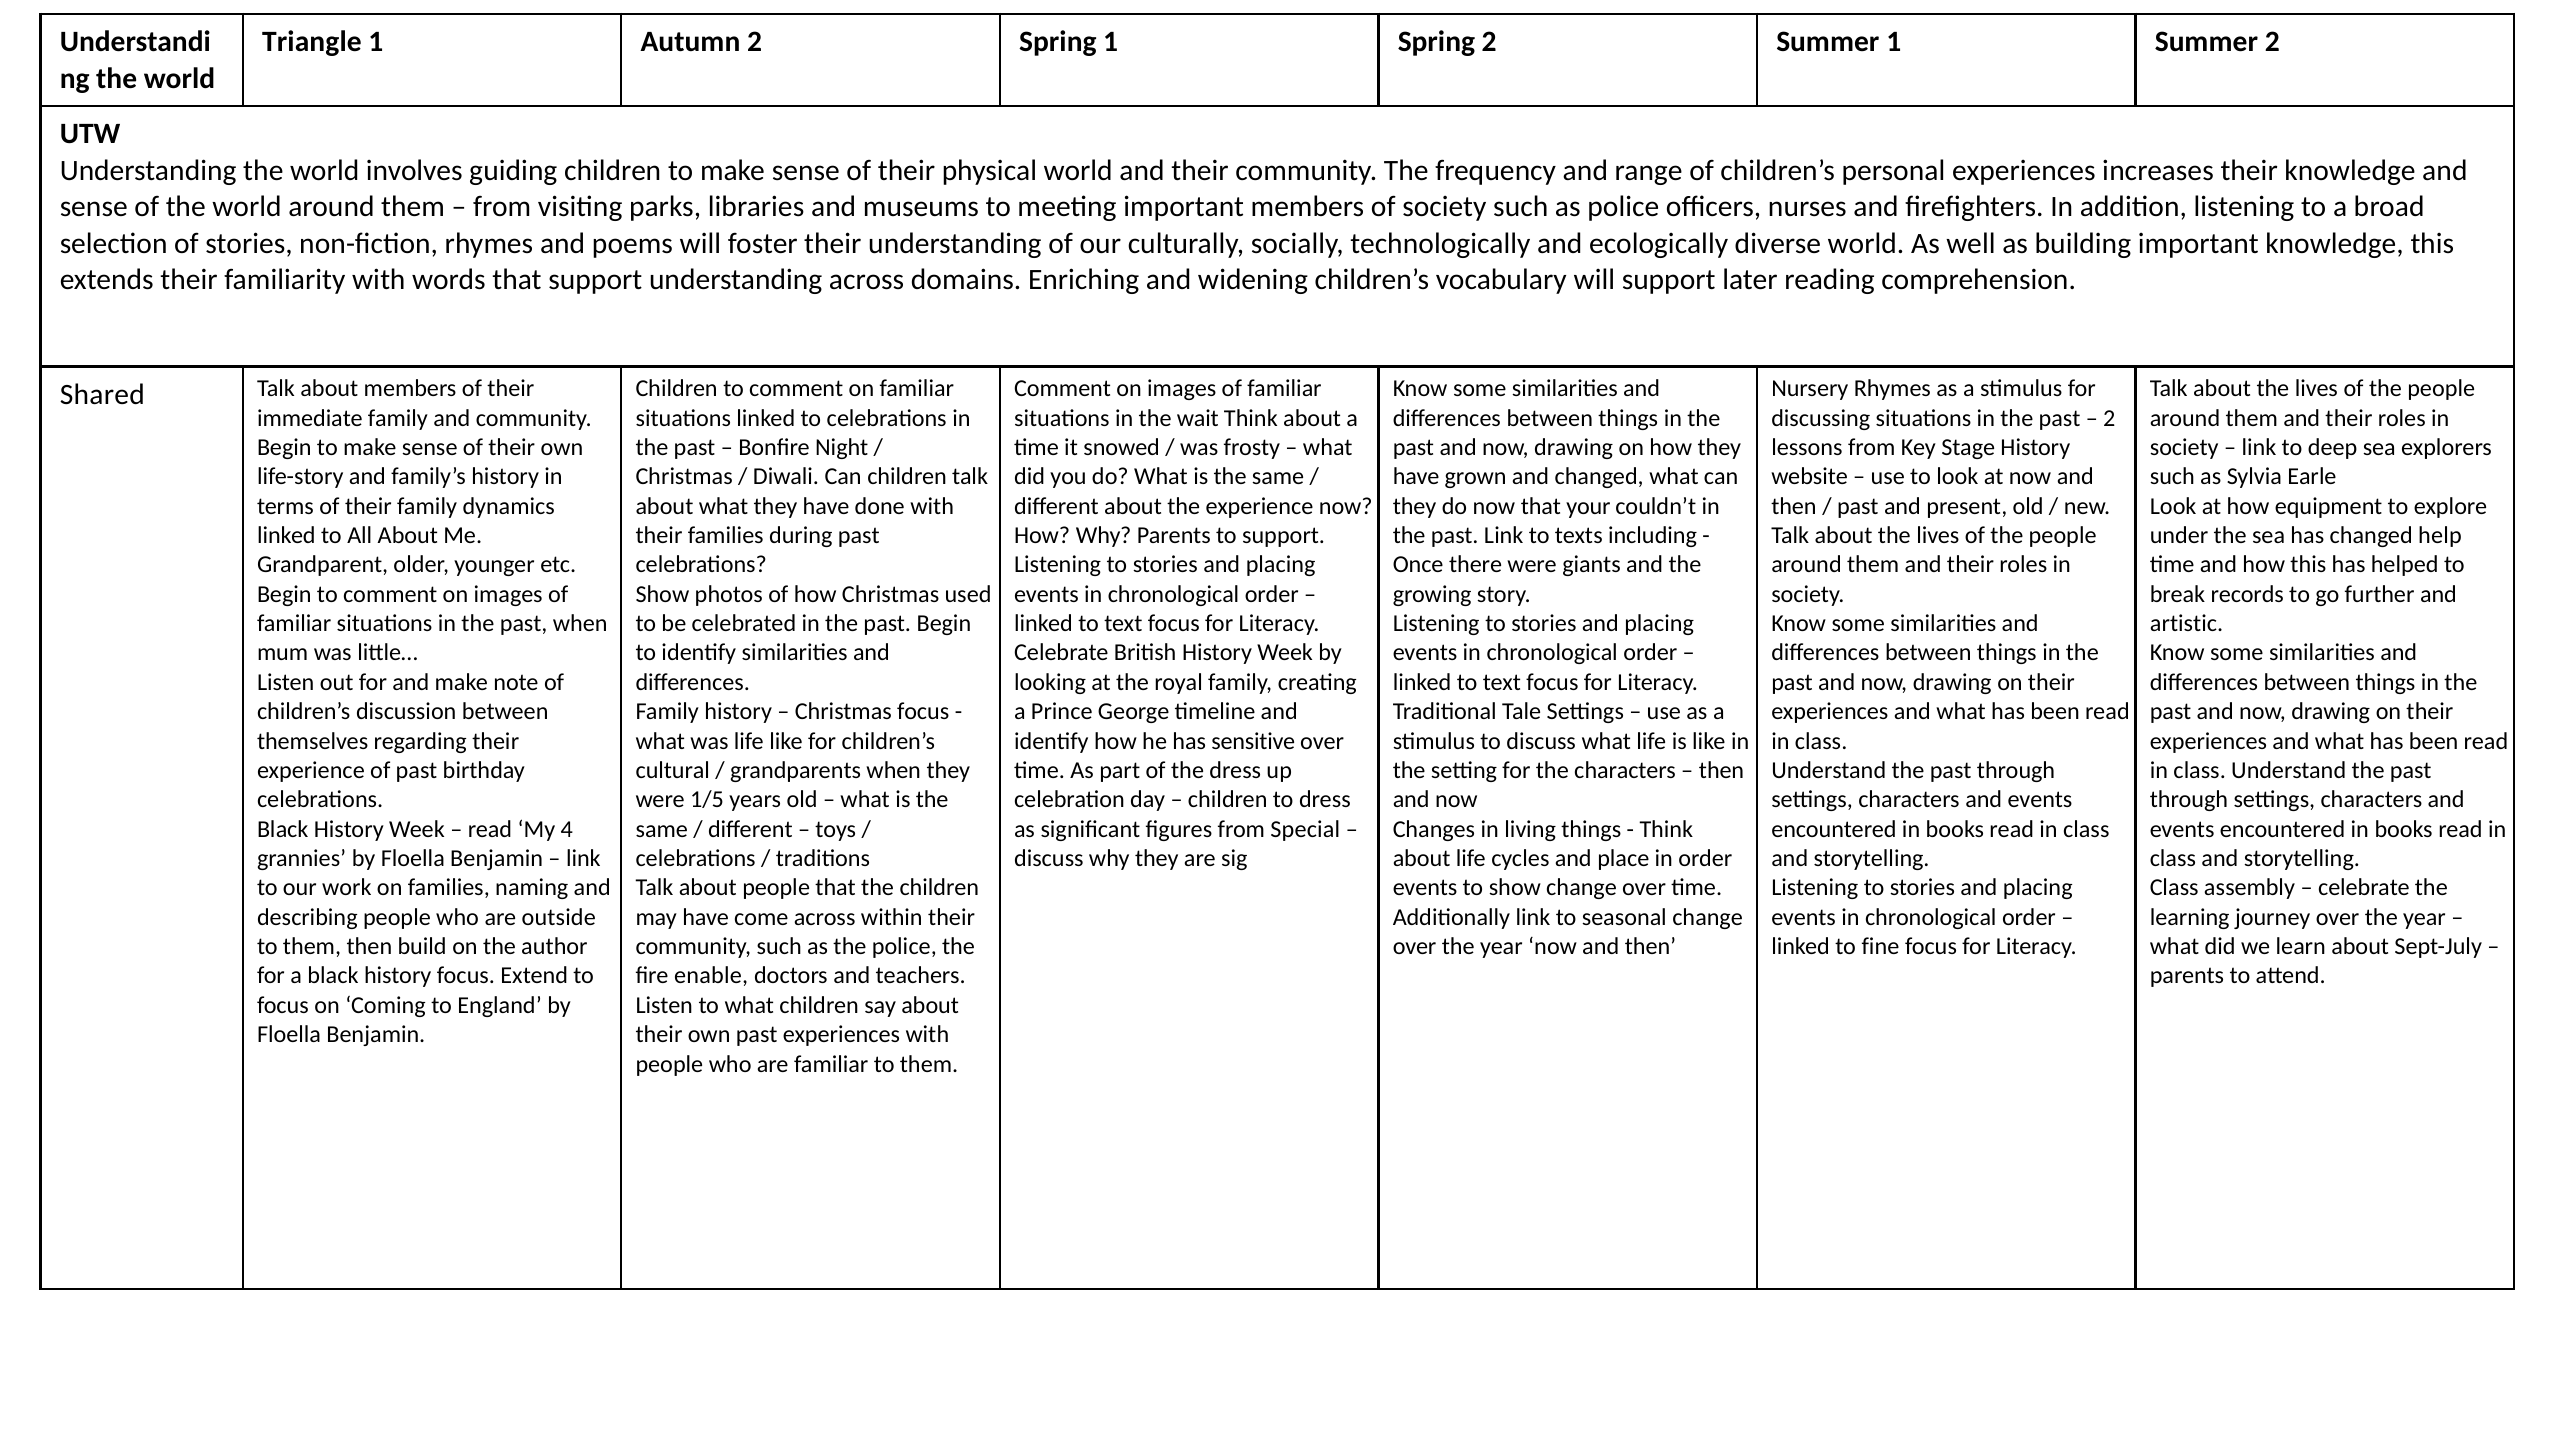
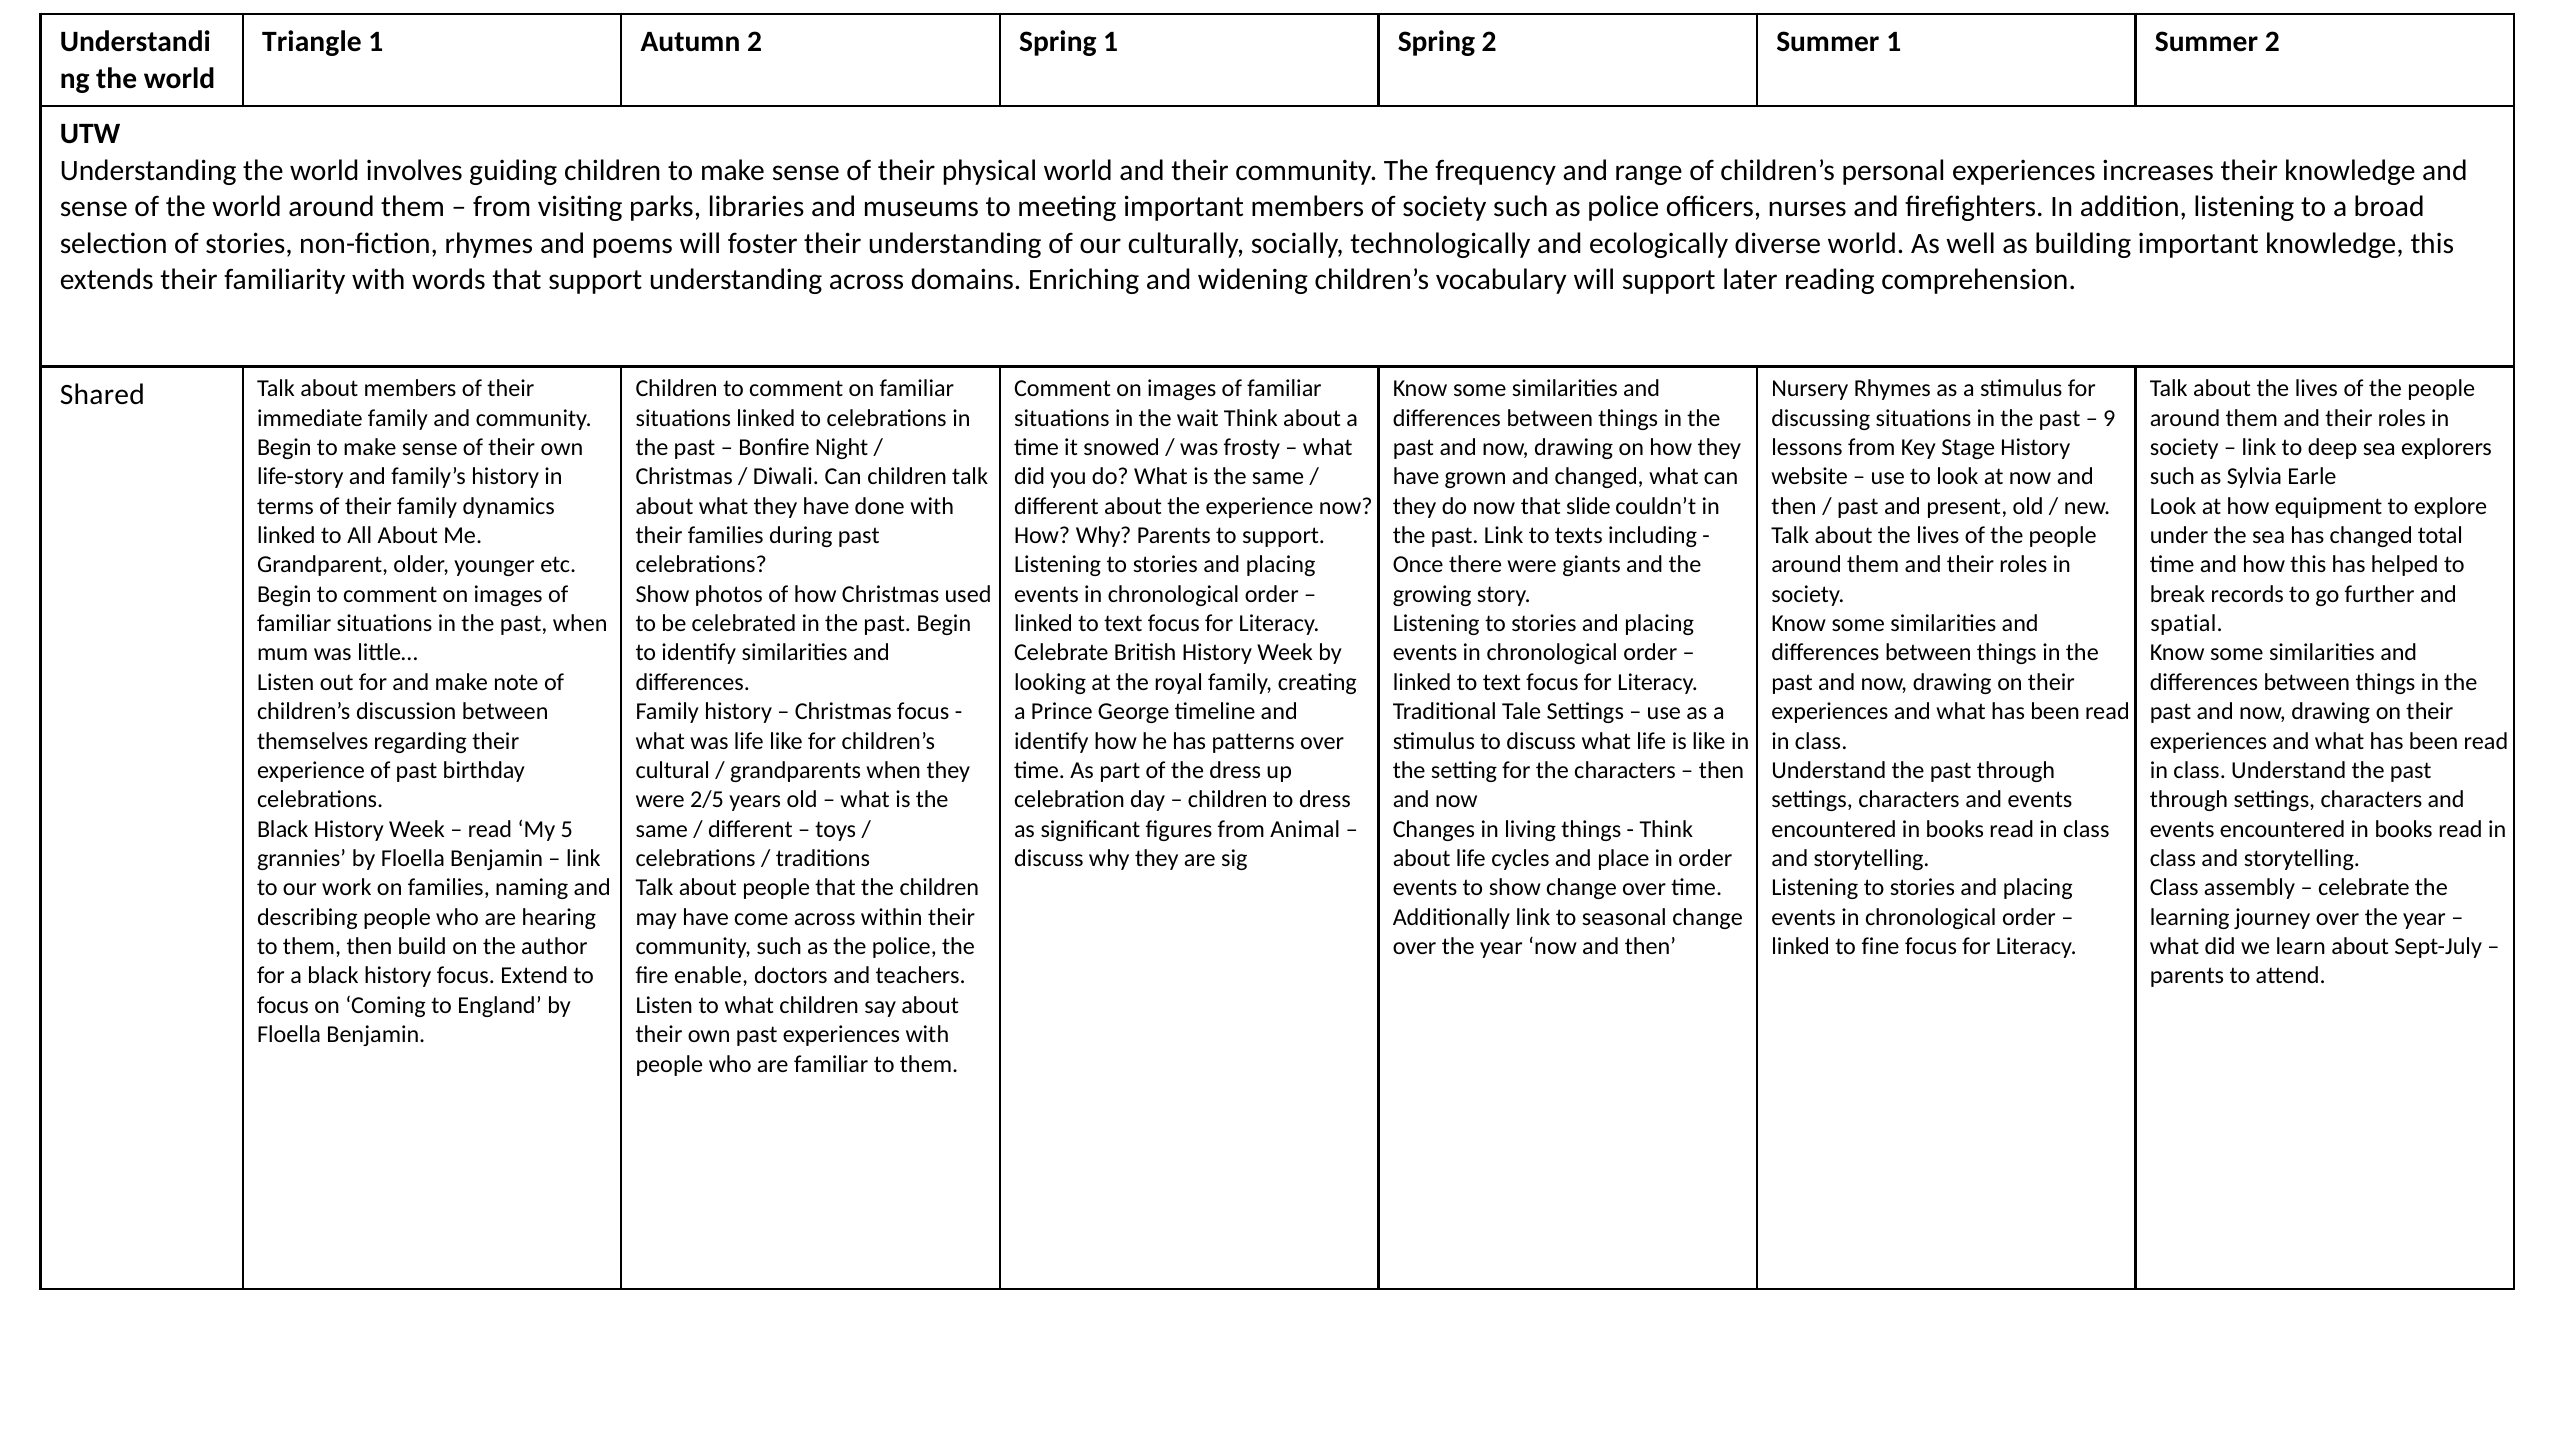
2: 2 -> 9 (2109, 418)
your: your -> slide (1588, 506)
help: help -> total (2440, 536)
artistic: artistic -> spatial (2187, 624)
sensitive: sensitive -> patterns (1253, 741)
1/5: 1/5 -> 2/5 (707, 800)
4: 4 -> 5 (567, 829)
Special: Special -> Animal (1305, 829)
outside: outside -> hearing (559, 917)
